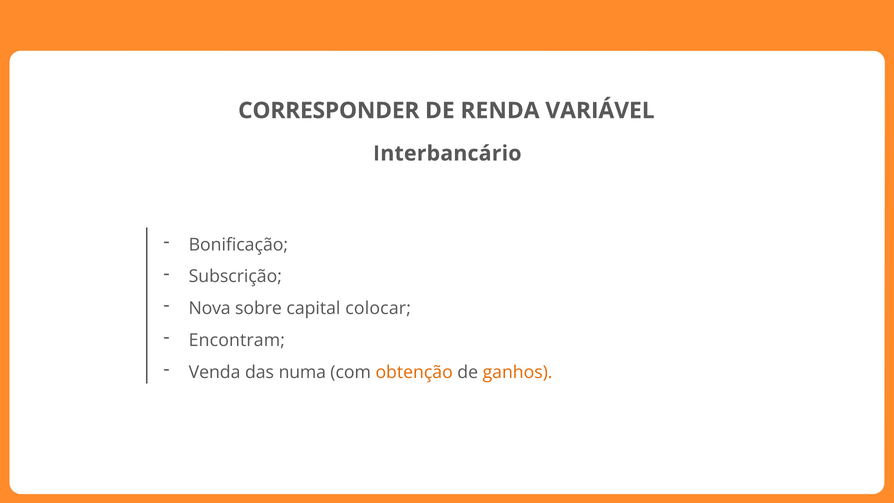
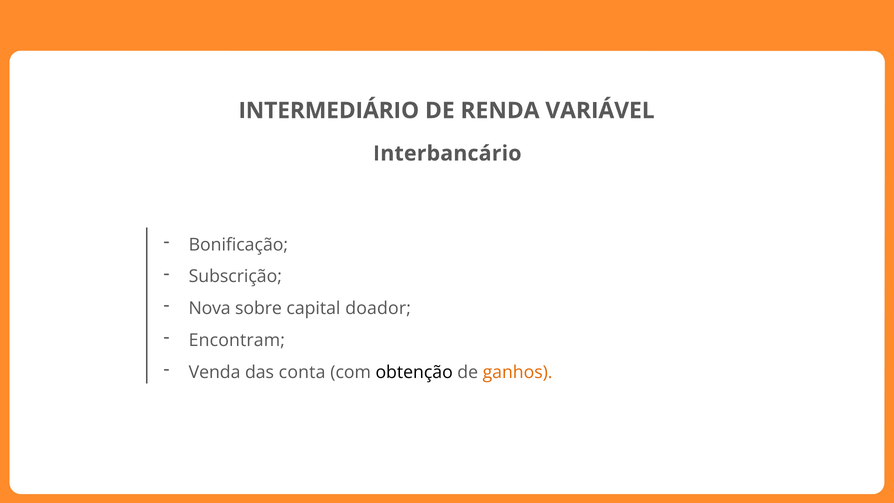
CORRESPONDER: CORRESPONDER -> INTERMEDIÁRIO (329, 111)
colocar: colocar -> doador (378, 308)
numa: numa -> conta (302, 372)
obtenção colour: orange -> black (414, 372)
